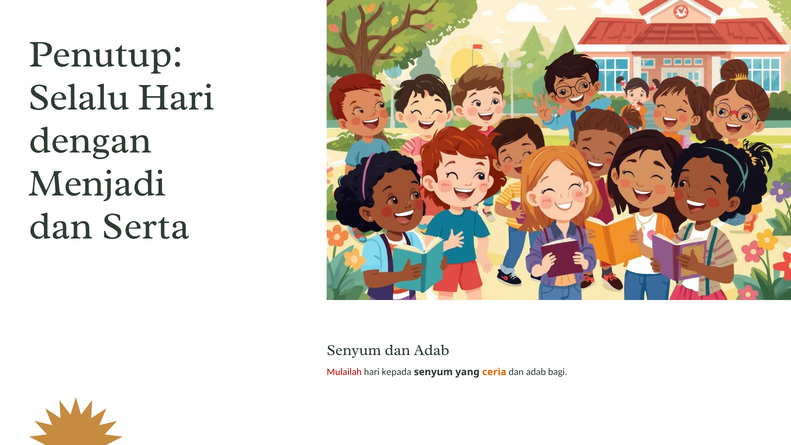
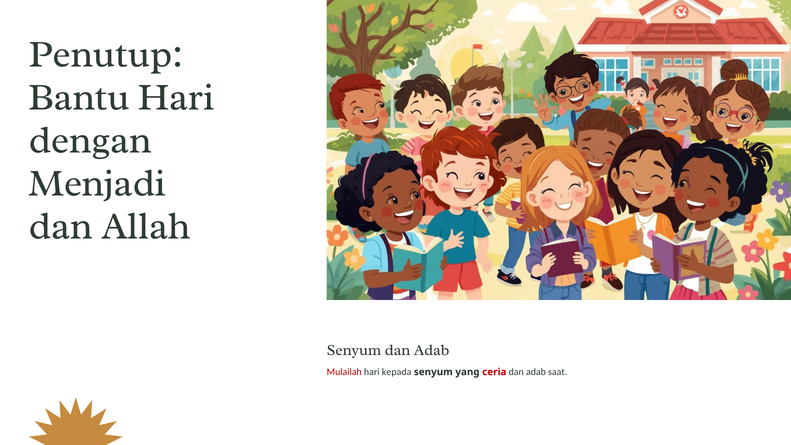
Selalu: Selalu -> Bantu (79, 97)
Serta: Serta -> Allah (146, 226)
ceria colour: orange -> red (494, 372)
bagi: bagi -> saat (558, 372)
